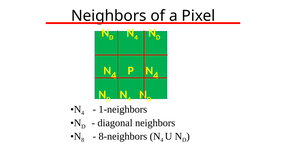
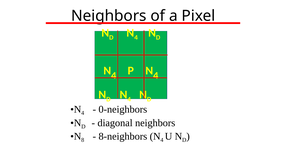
1-neighbors: 1-neighbors -> 0-neighbors (123, 109)
